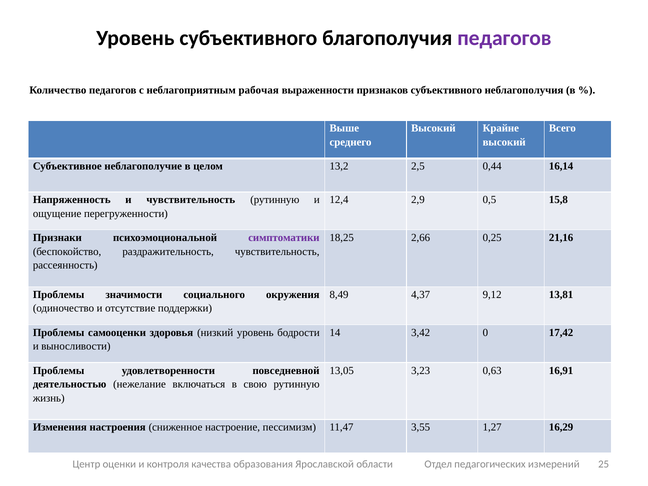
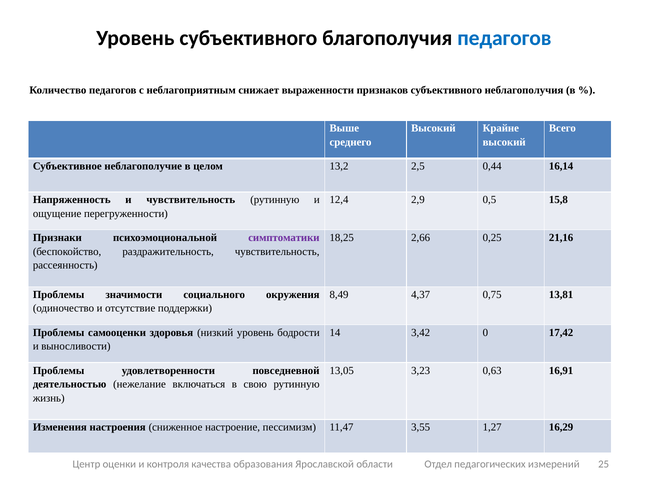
педагогов colour: purple -> blue (504, 38)
рабочая: рабочая -> снижает (259, 90)
9,12: 9,12 -> 0,75 (492, 295)
